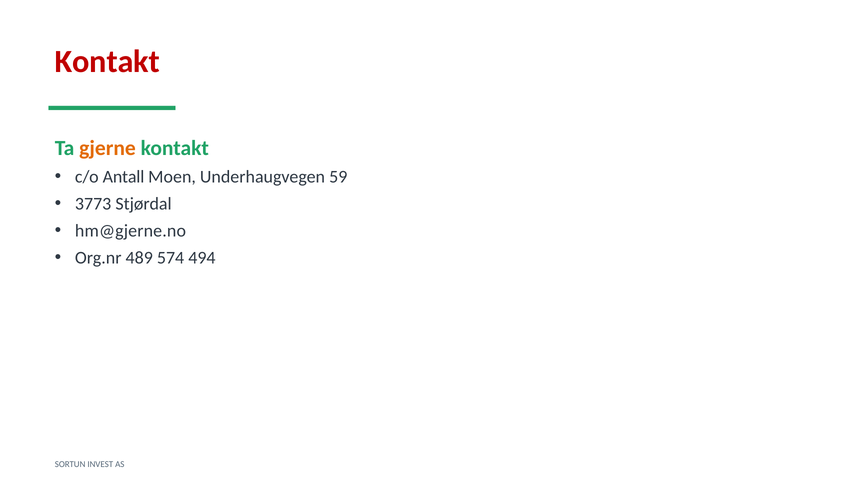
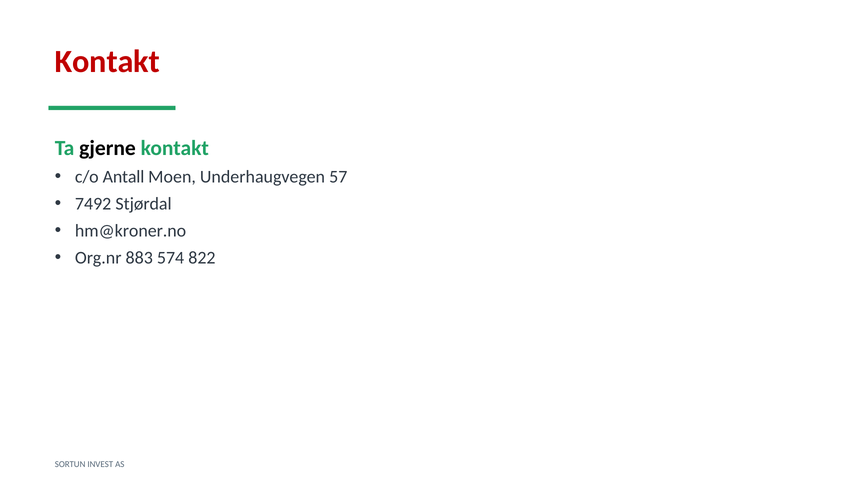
gjerne colour: orange -> black (107, 148)
59: 59 -> 57 (338, 177)
3773: 3773 -> 7492 (93, 204)
hm@gjerne.no: hm@gjerne.no -> hm@kroner.no (131, 231)
489: 489 -> 883 (139, 258)
494: 494 -> 822 (202, 258)
